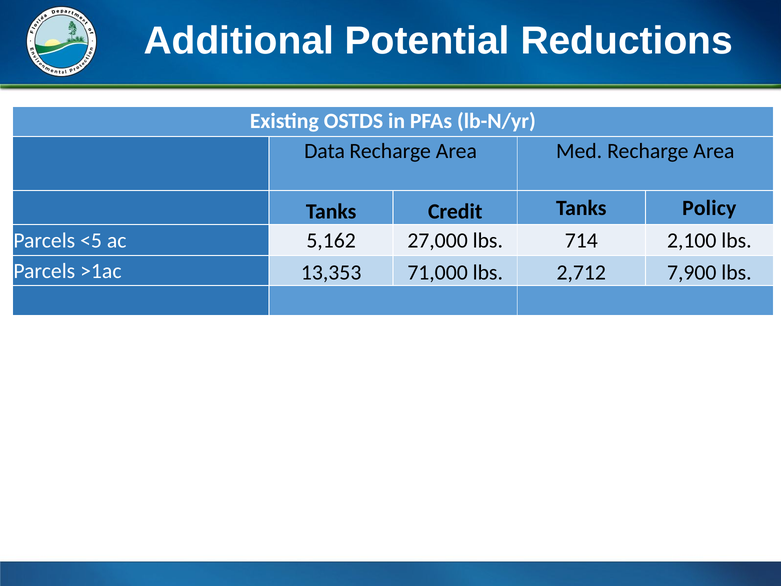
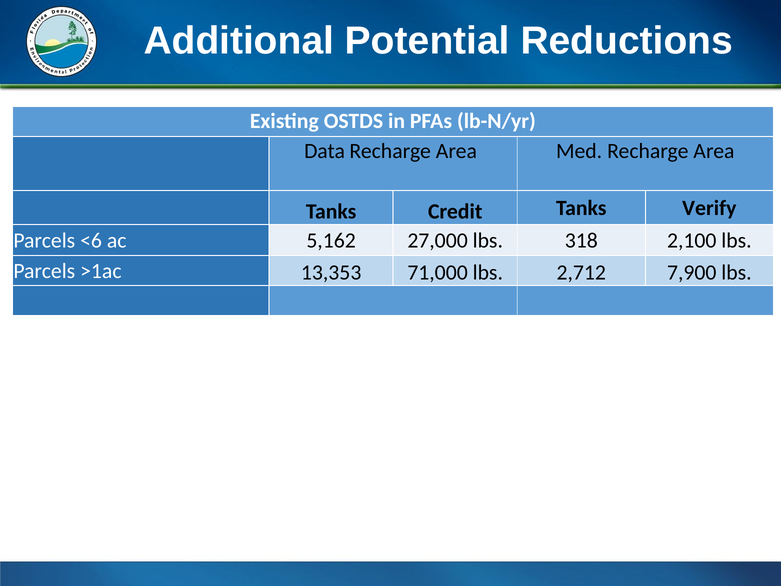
Policy: Policy -> Verify (709, 208)
<5: <5 -> <6 (91, 241)
714: 714 -> 318 (581, 241)
